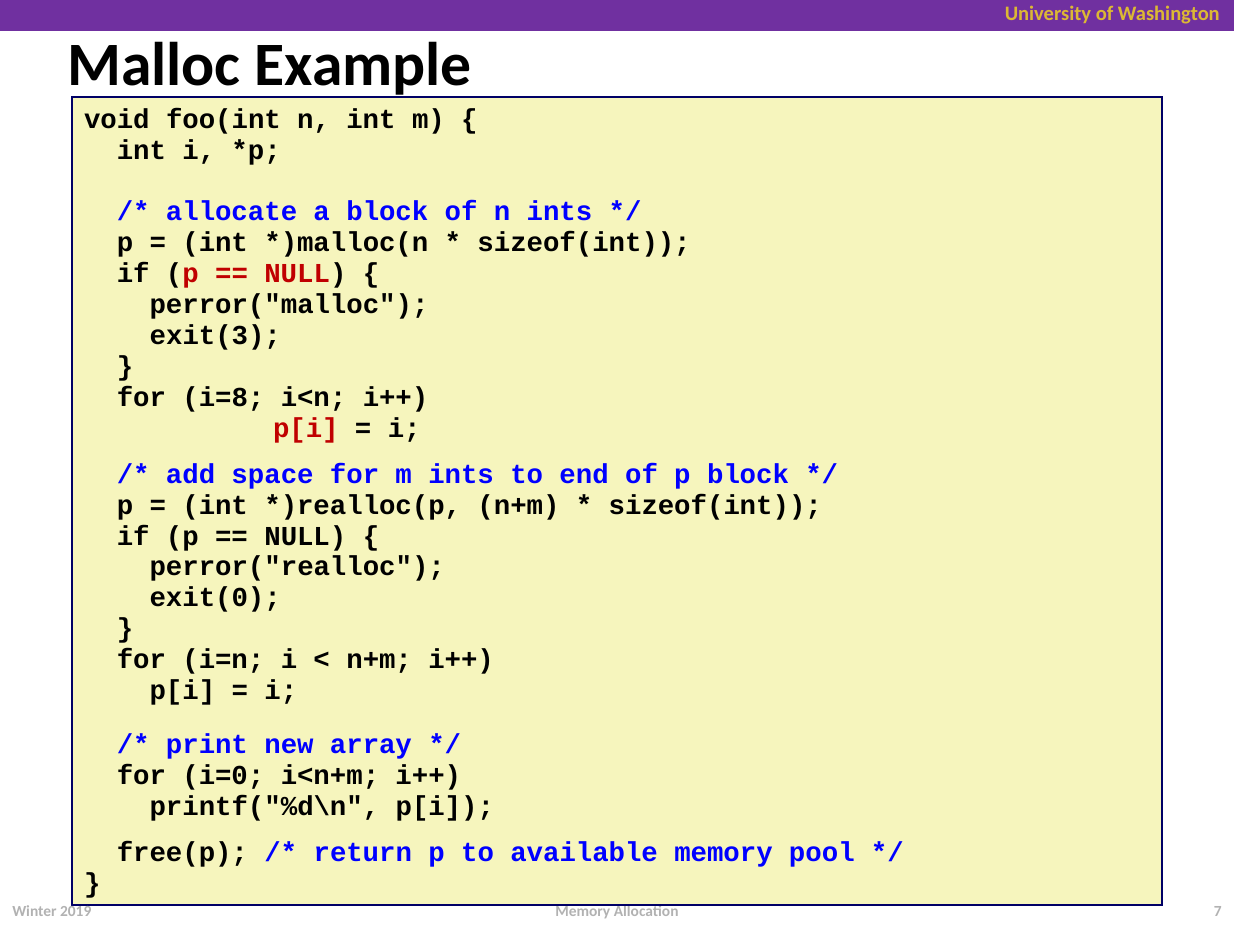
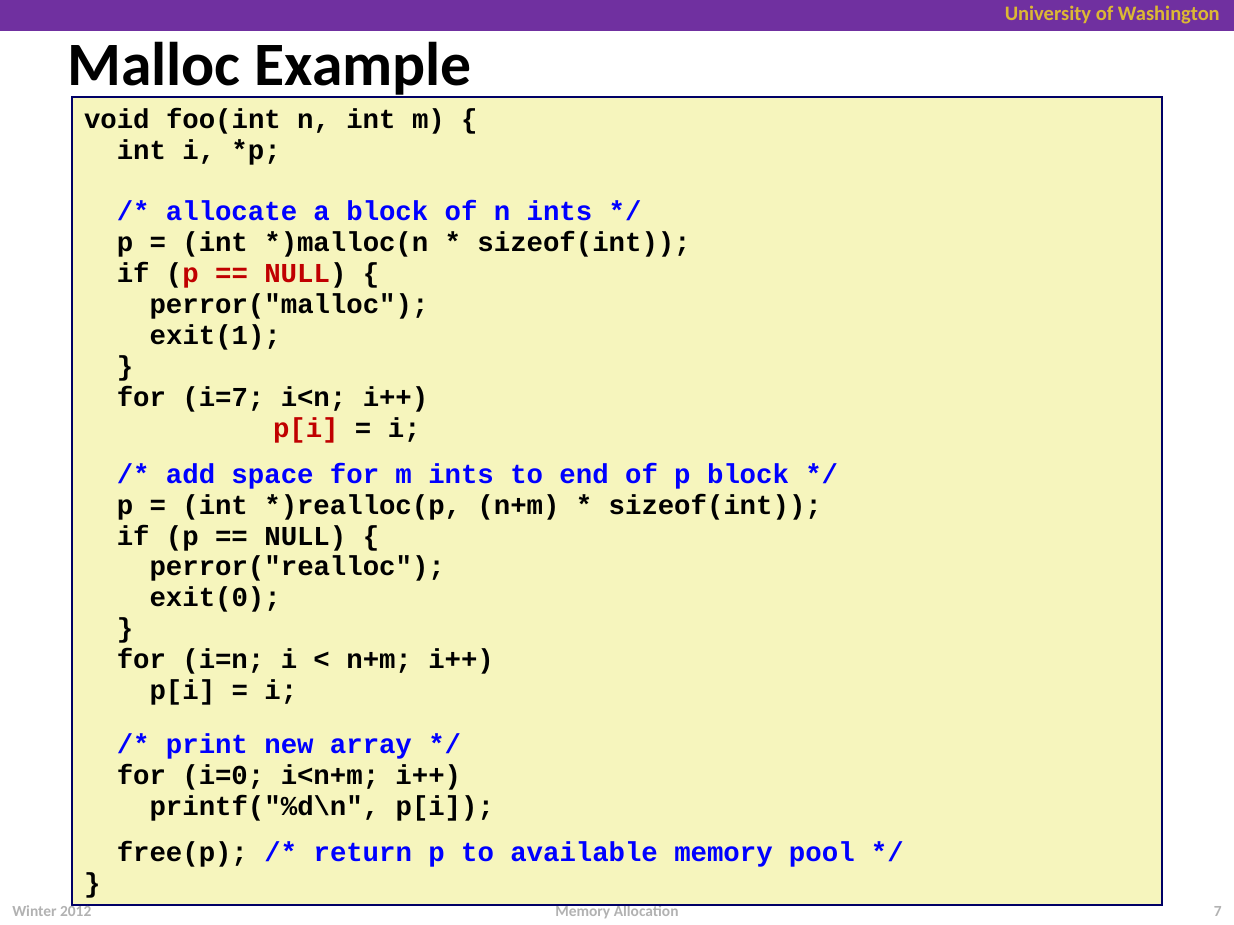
exit(3: exit(3 -> exit(1 (215, 336)
i=8: i=8 -> i=7 (223, 397)
2019: 2019 -> 2012 (76, 912)
